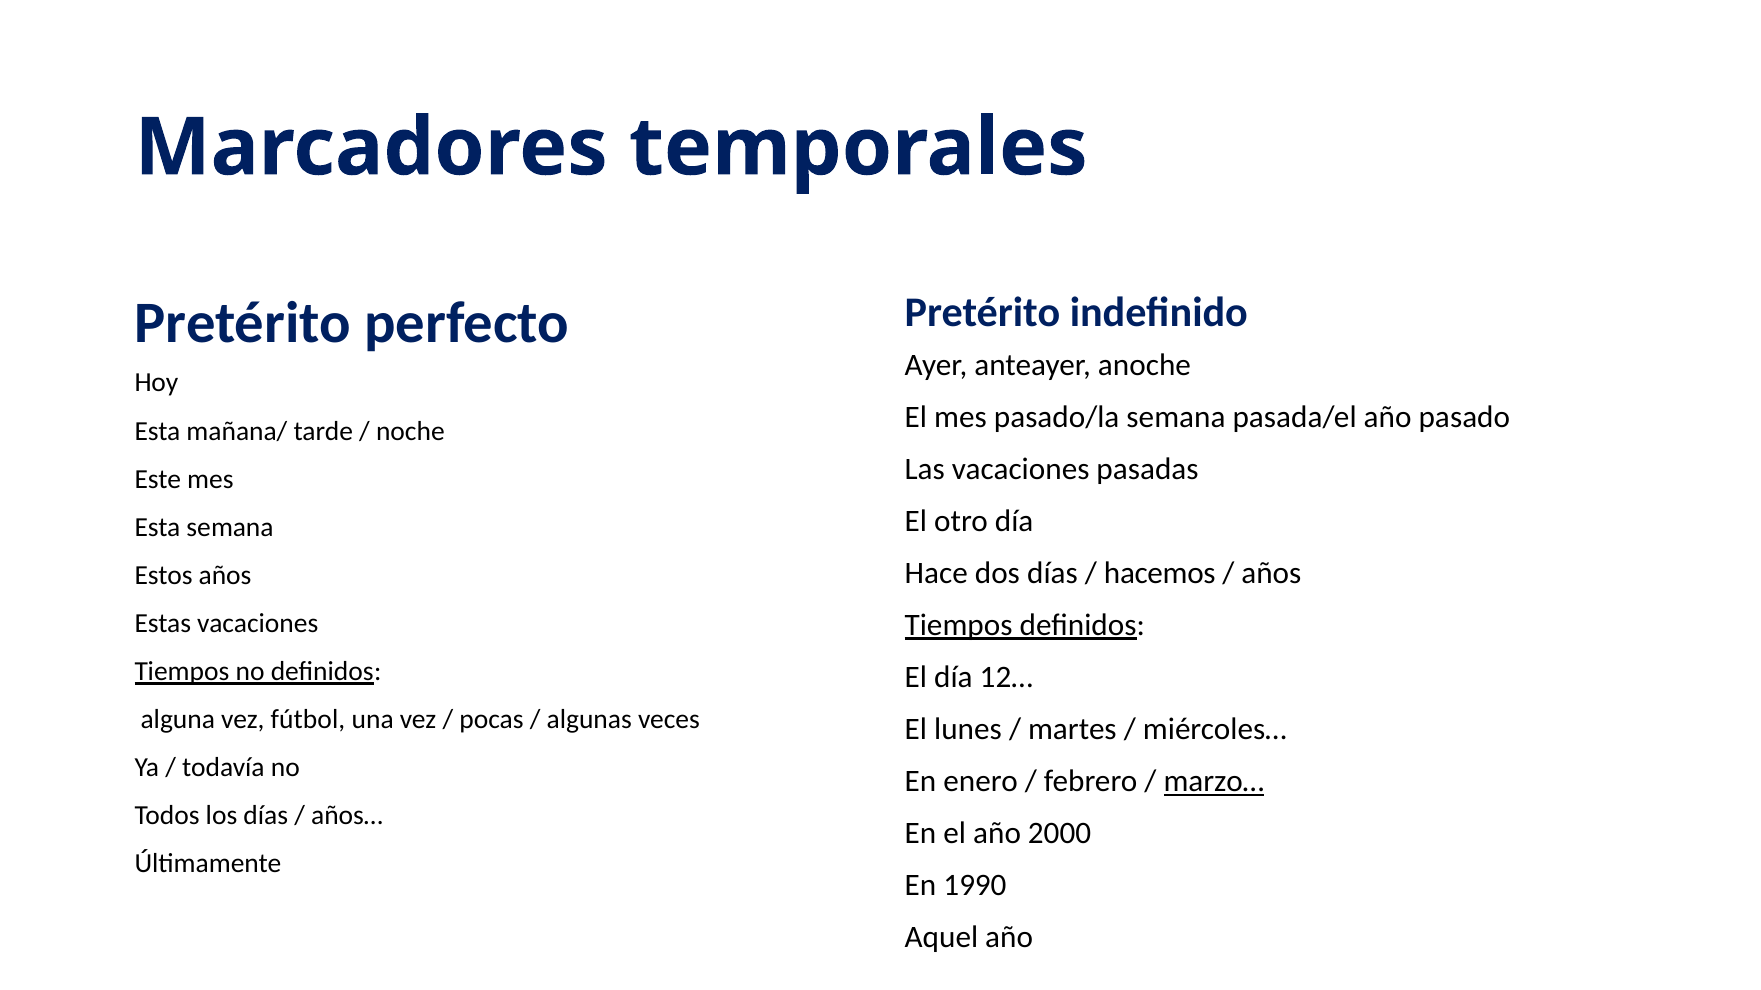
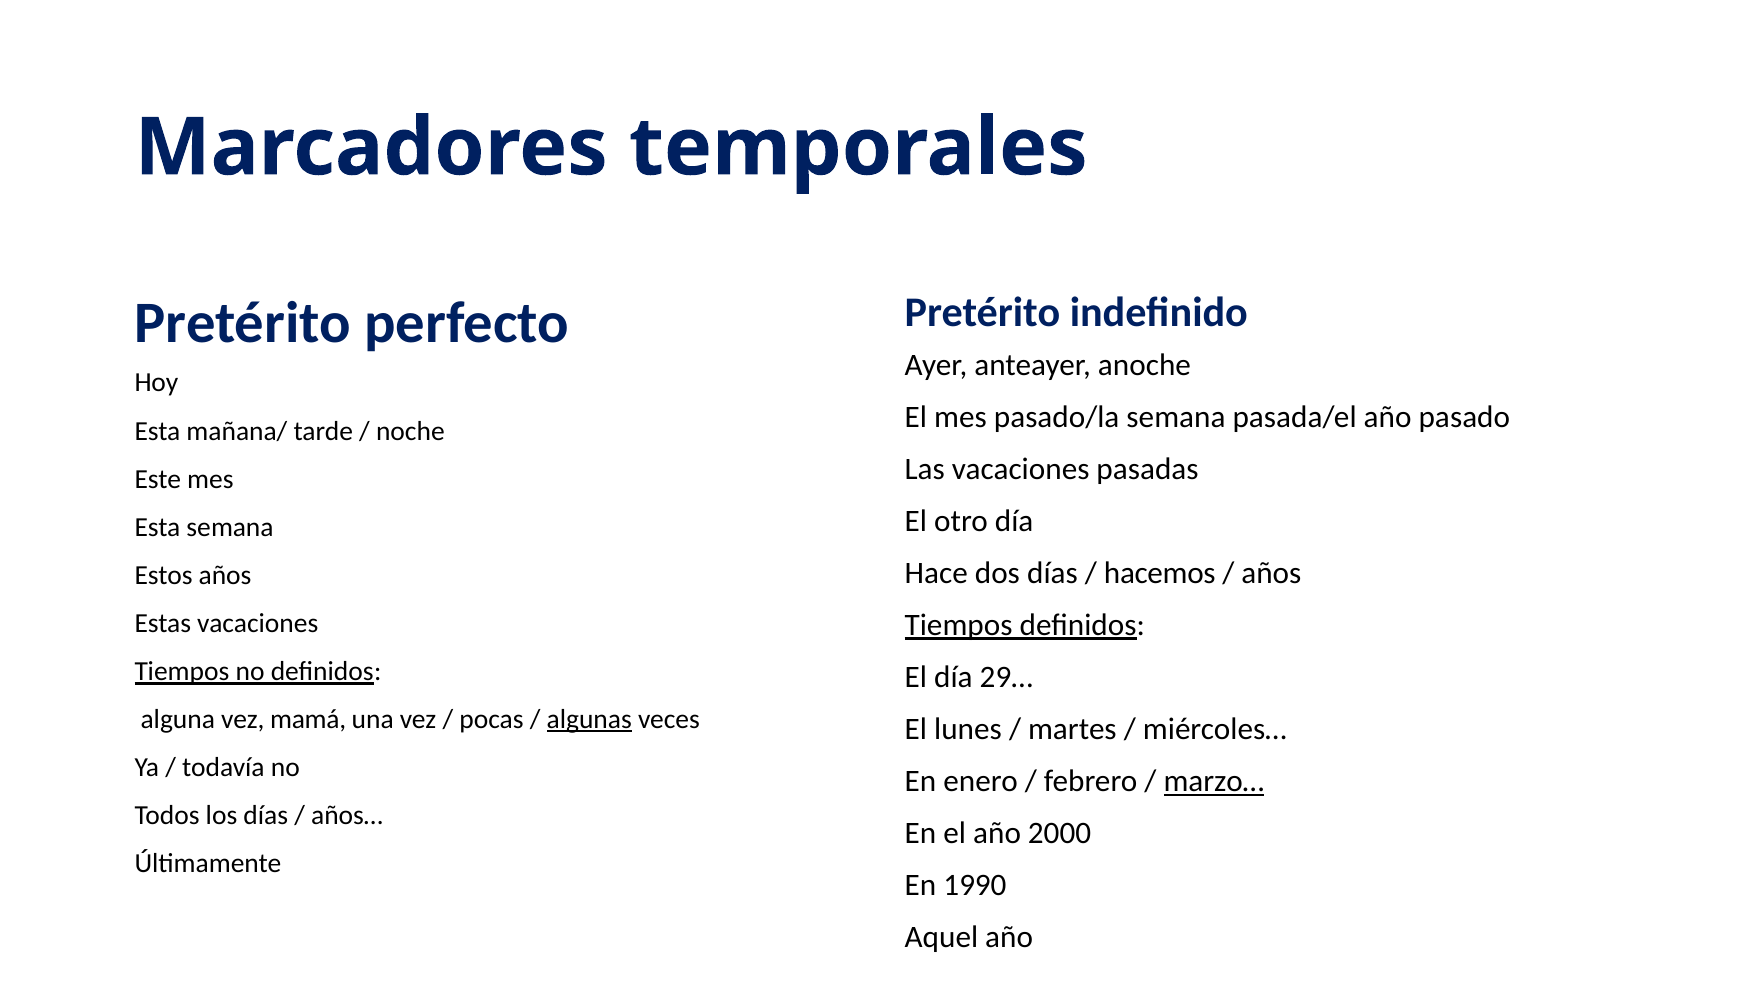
12…: 12… -> 29… (1006, 678)
fútbol: fútbol -> mamá (308, 720)
algunas underline: none -> present (589, 720)
